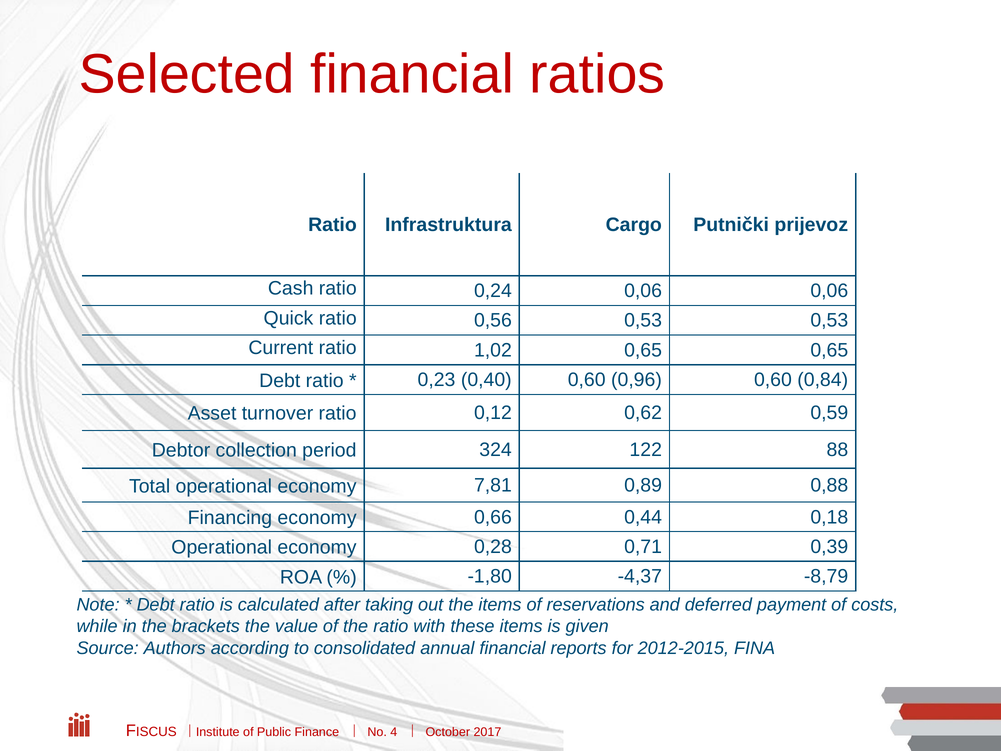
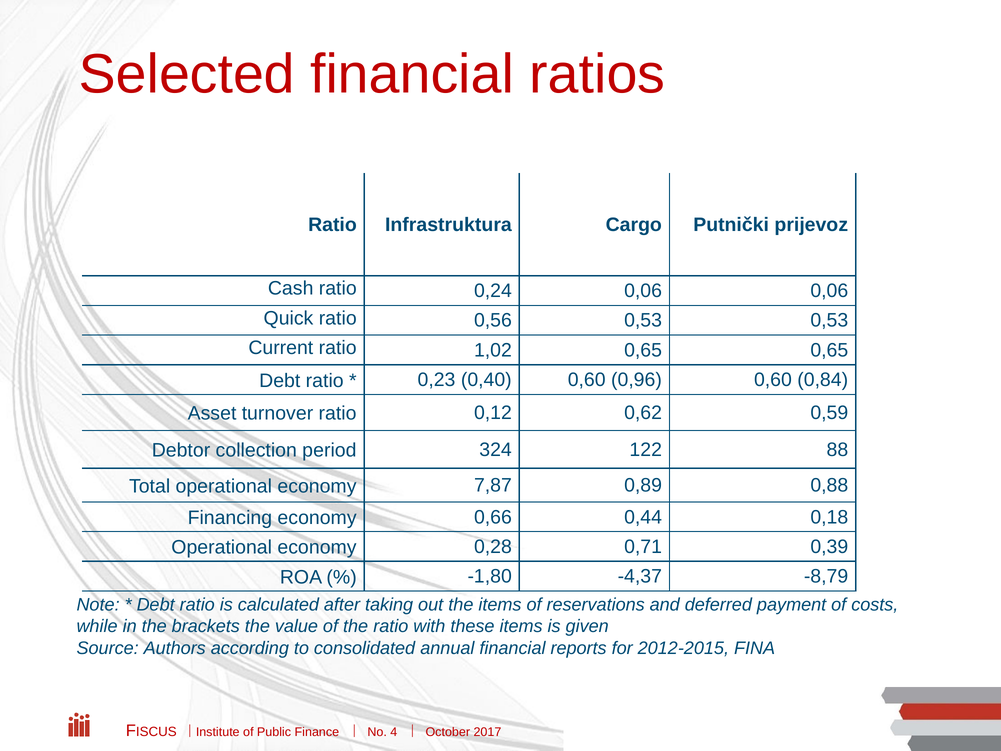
7,81: 7,81 -> 7,87 (493, 485)
